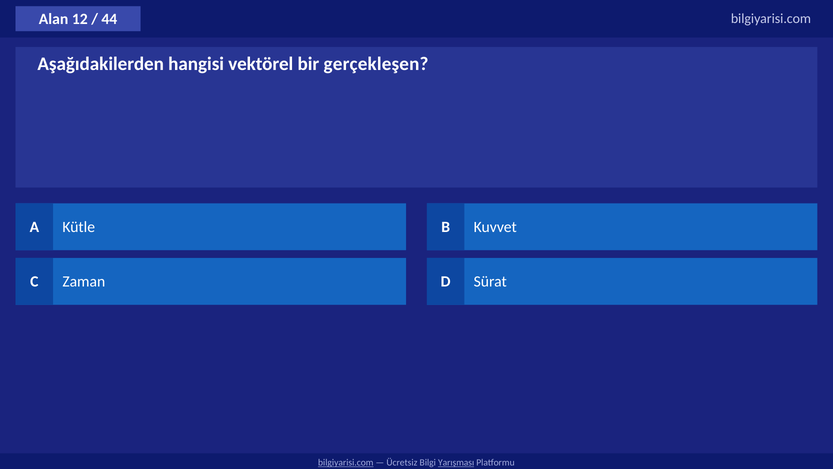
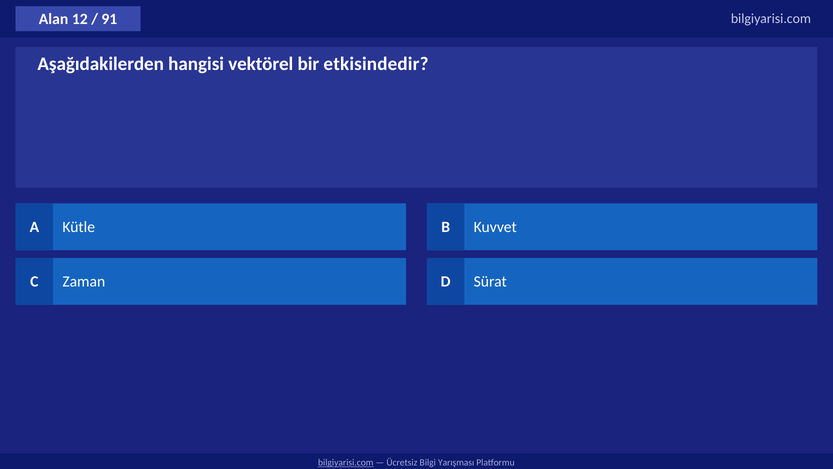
44: 44 -> 91 (109, 19)
gerçekleşen: gerçekleşen -> etkisindedir (376, 64)
Yarışması underline: present -> none (456, 462)
